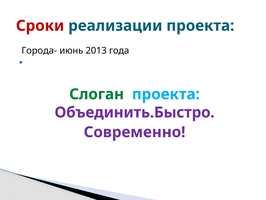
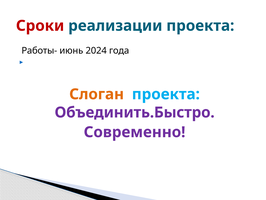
Города-: Города- -> Работы- (39, 51)
2013: 2013 -> 2024 (96, 51)
Слоган colour: green -> orange (97, 94)
